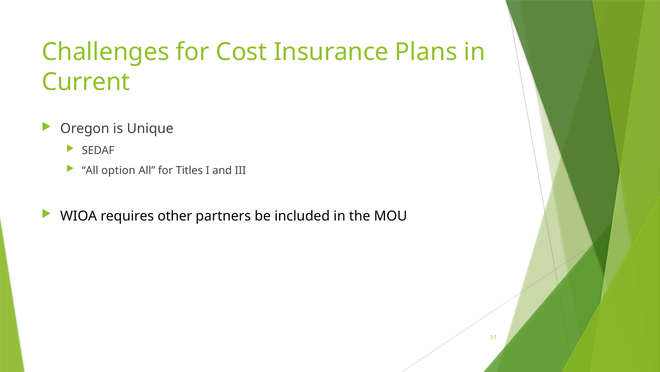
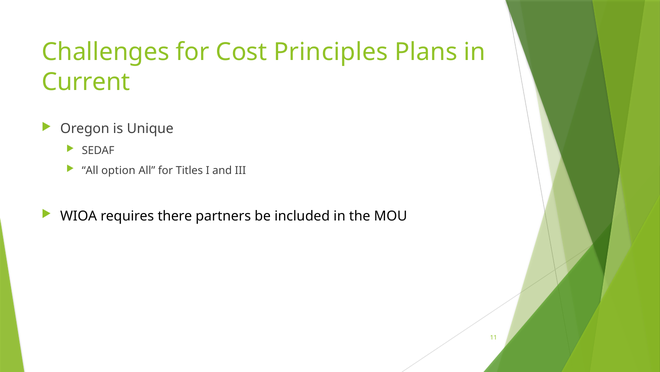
Insurance: Insurance -> Principles (331, 52)
other: other -> there (175, 216)
